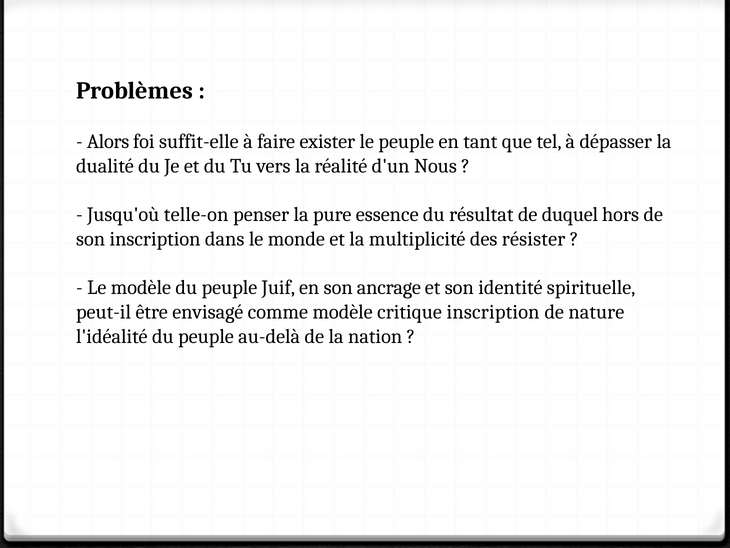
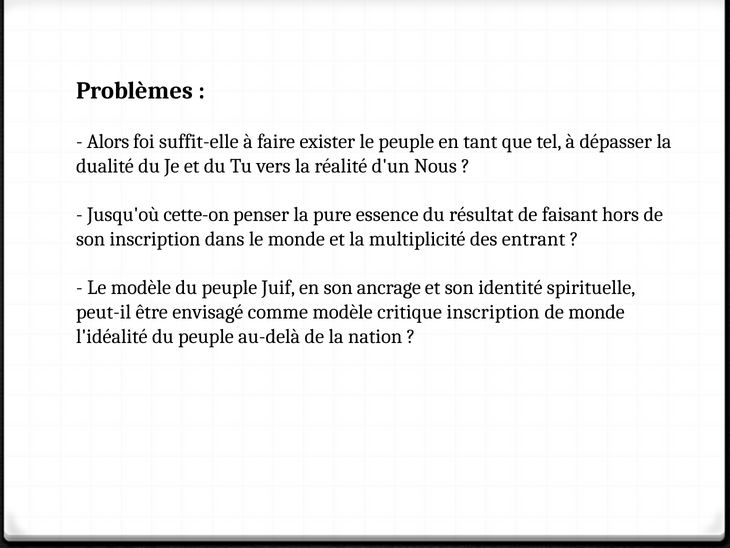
telle-on: telle-on -> cette-on (196, 214)
duquel: duquel -> faisant (570, 214)
résister: résister -> entrant (534, 239)
de nature: nature -> monde (596, 312)
